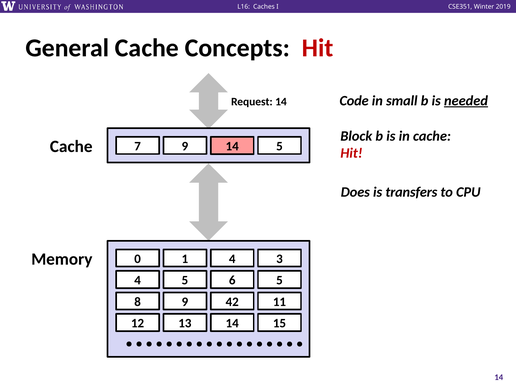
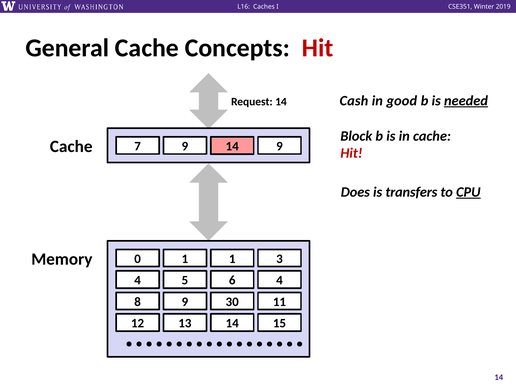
Code: Code -> Cash (354, 101)
small: small -> good (402, 101)
5: 5 -> 9 (279, 146)
CPU underline: none -> present (468, 192)
1 4: 4 -> 1 (232, 259)
6 5: 5 -> 4 (279, 280)
42: 42 -> 30 (232, 302)
